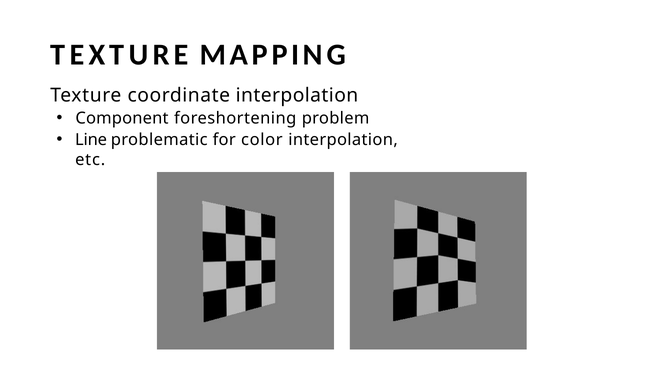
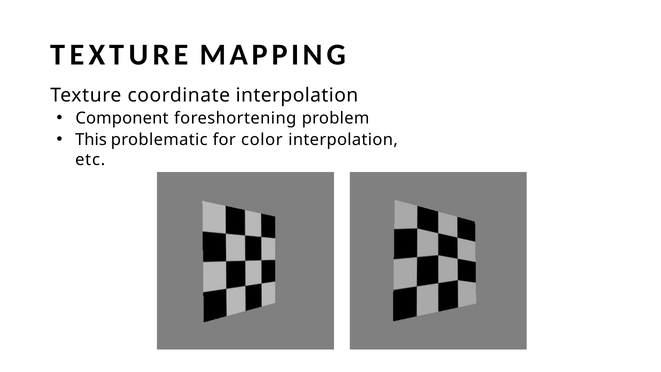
Line: Line -> This (91, 140)
